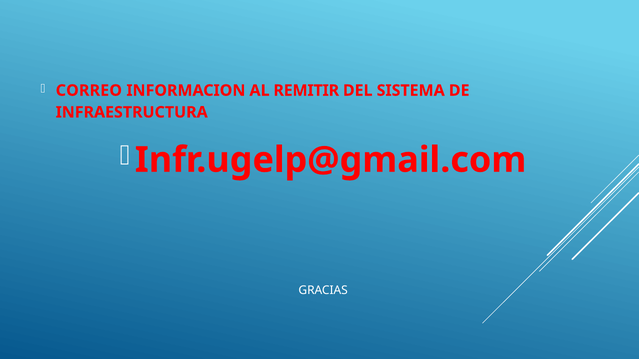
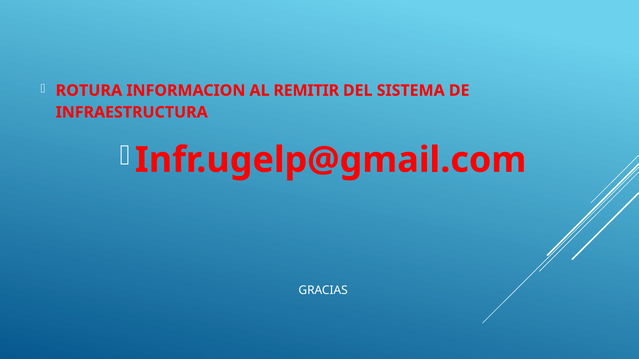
CORREO: CORREO -> ROTURA (89, 91)
